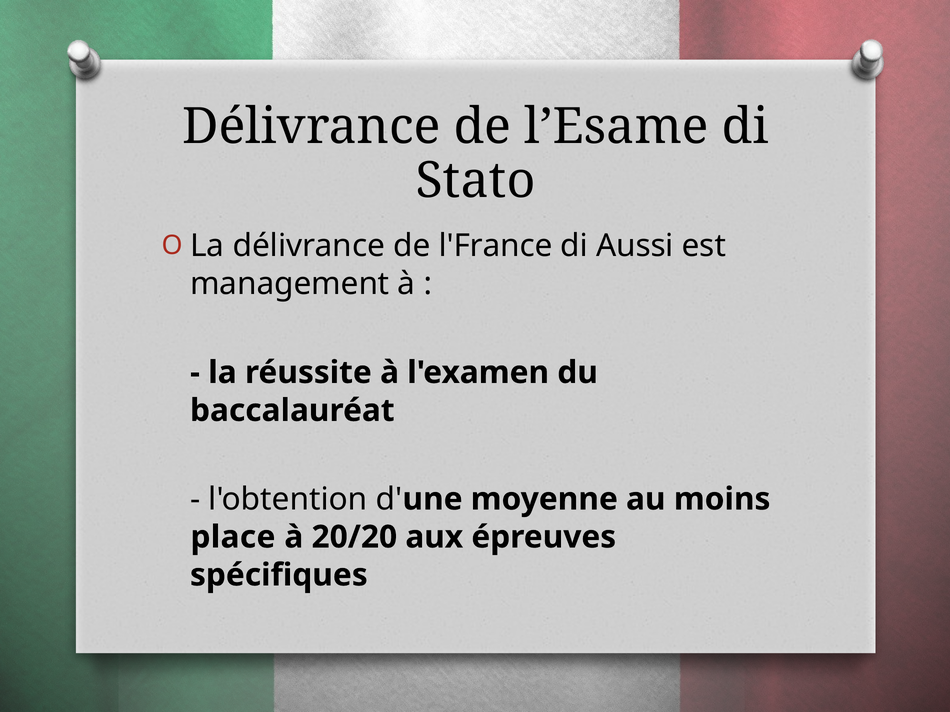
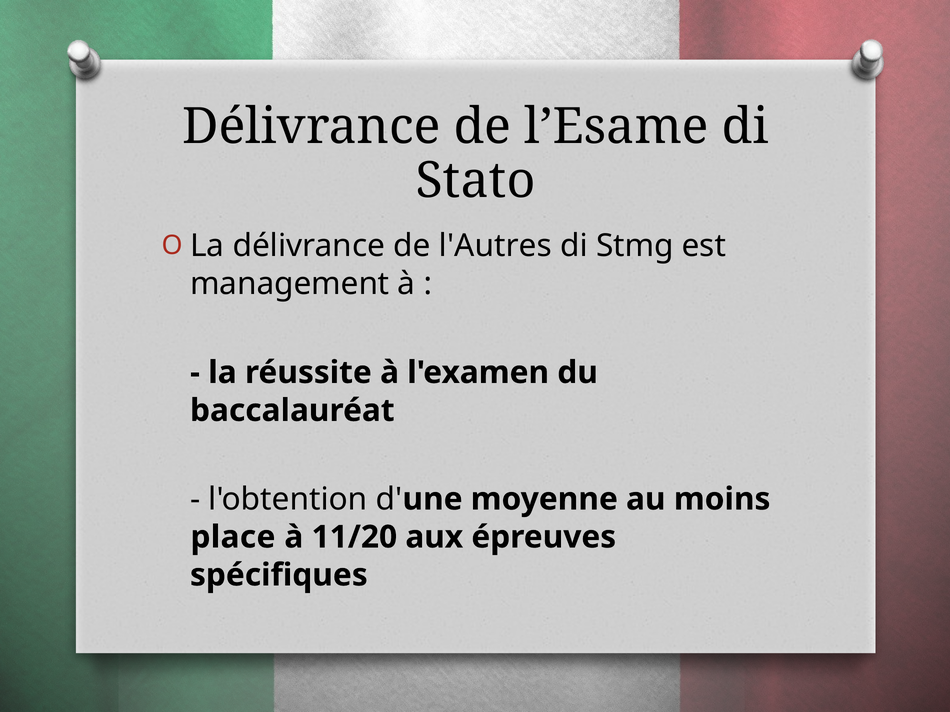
l'France: l'France -> l'Autres (495, 246)
Aussi: Aussi -> Stmg (635, 246)
20/20: 20/20 -> 11/20 (354, 537)
